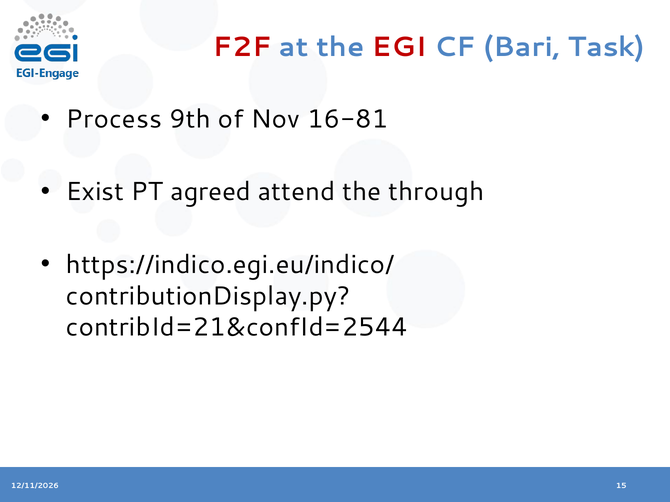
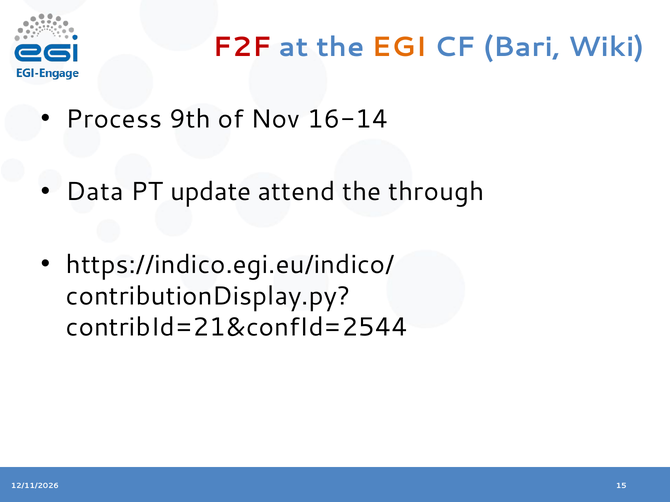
EGI colour: red -> orange (399, 47)
Task: Task -> Wiki (606, 47)
16-81: 16-81 -> 16-14 (348, 119)
Exist: Exist -> Data (95, 192)
agreed: agreed -> update (211, 192)
